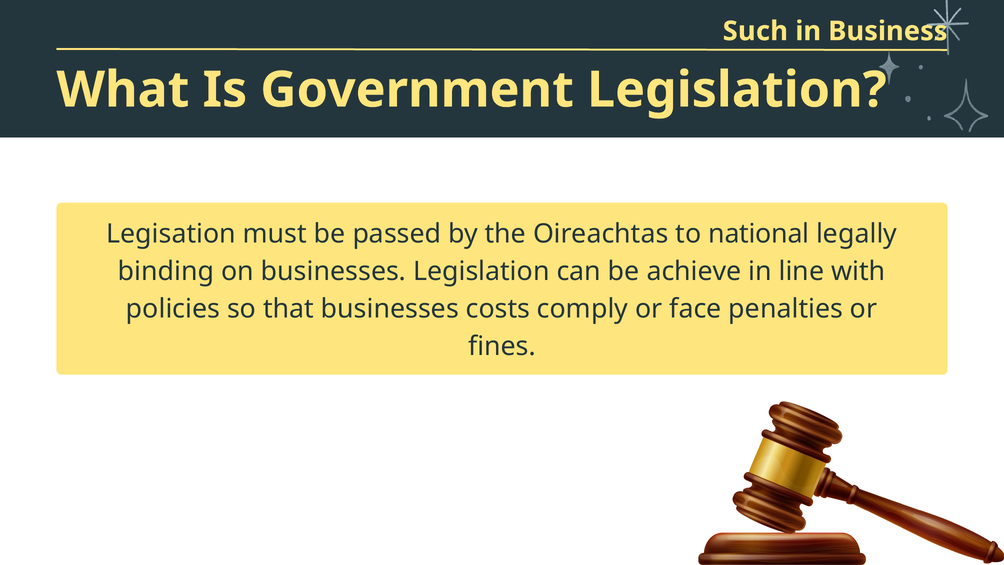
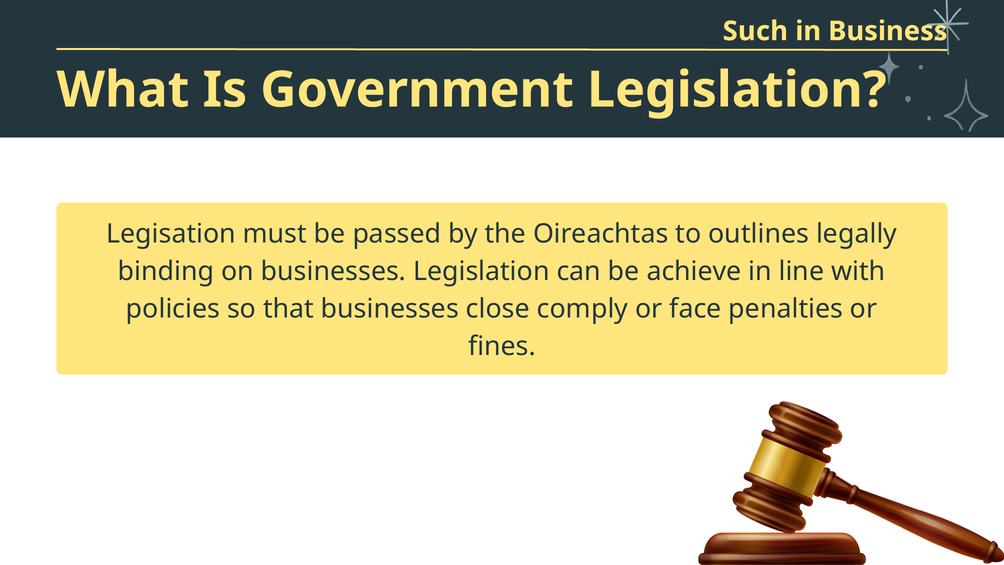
national: national -> outlines (759, 234)
costs: costs -> close (498, 309)
